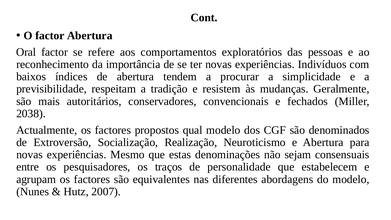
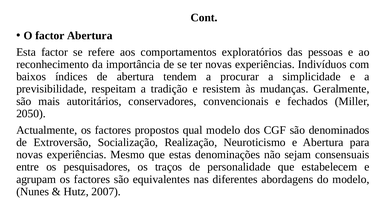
Oral: Oral -> Esta (26, 52)
2038: 2038 -> 2050 (31, 114)
